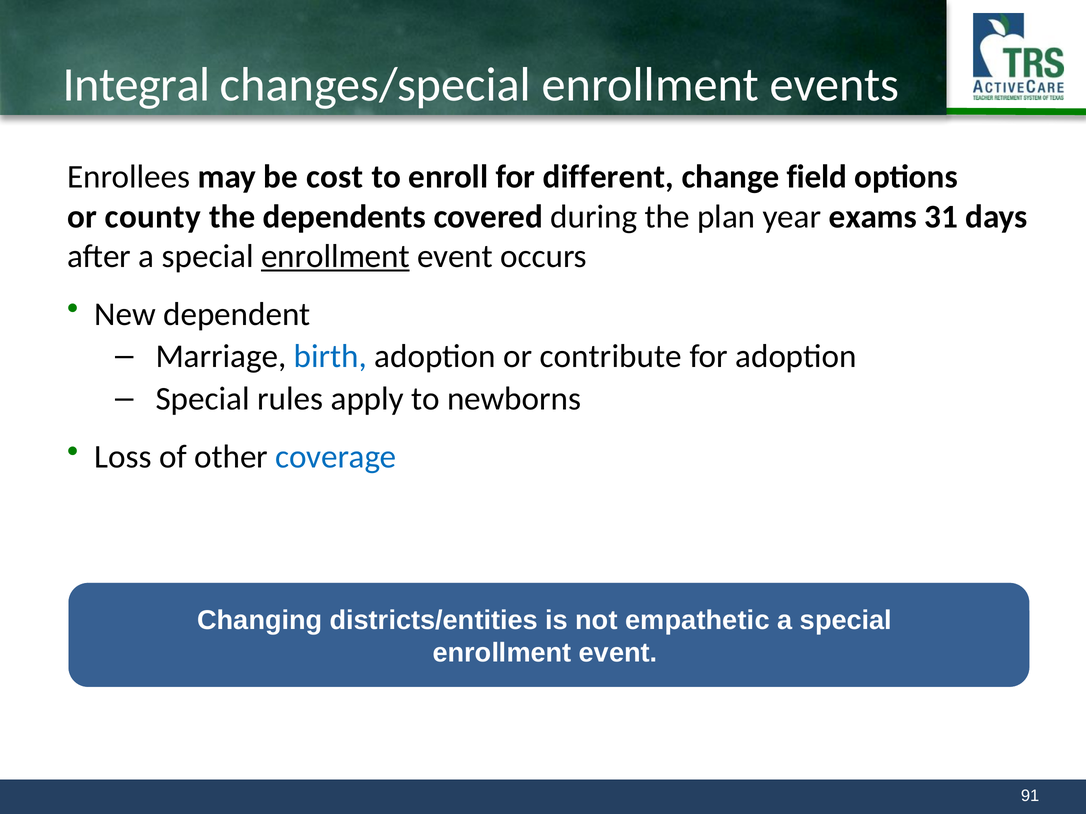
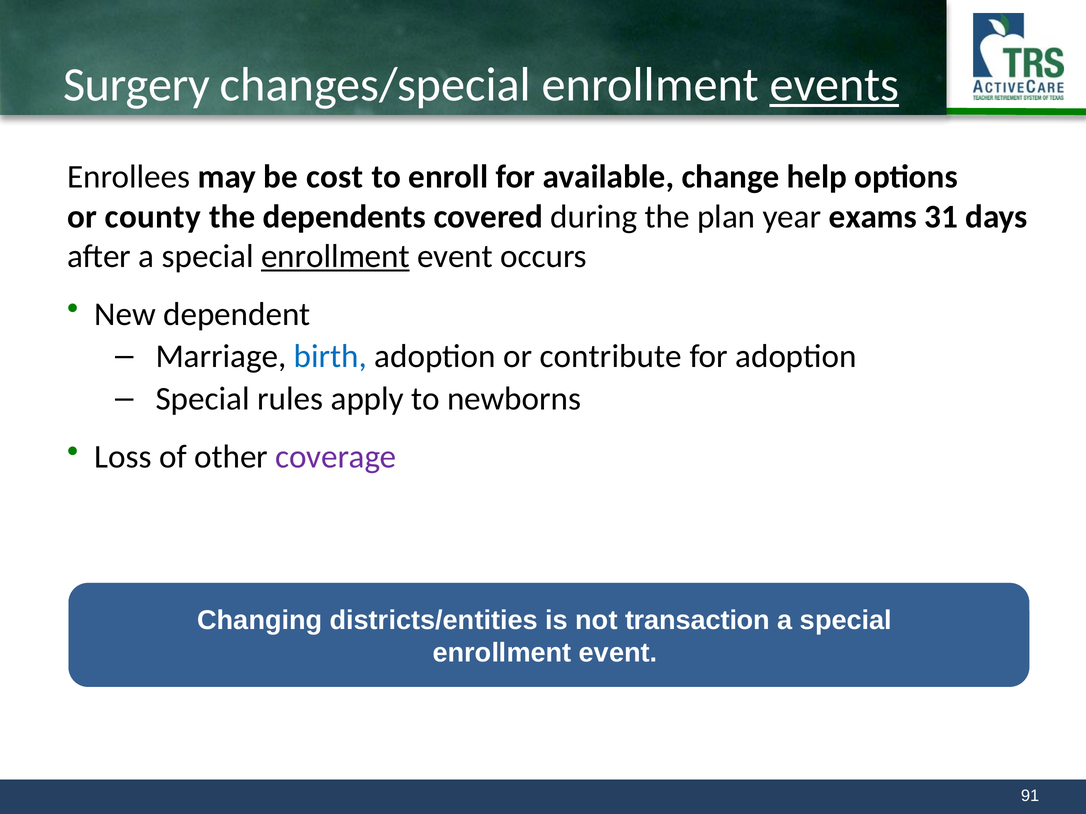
Integral: Integral -> Surgery (136, 85)
events underline: none -> present (834, 85)
different: different -> available (608, 177)
field: field -> help (817, 177)
coverage colour: blue -> purple (336, 457)
empathetic: empathetic -> transaction (697, 621)
